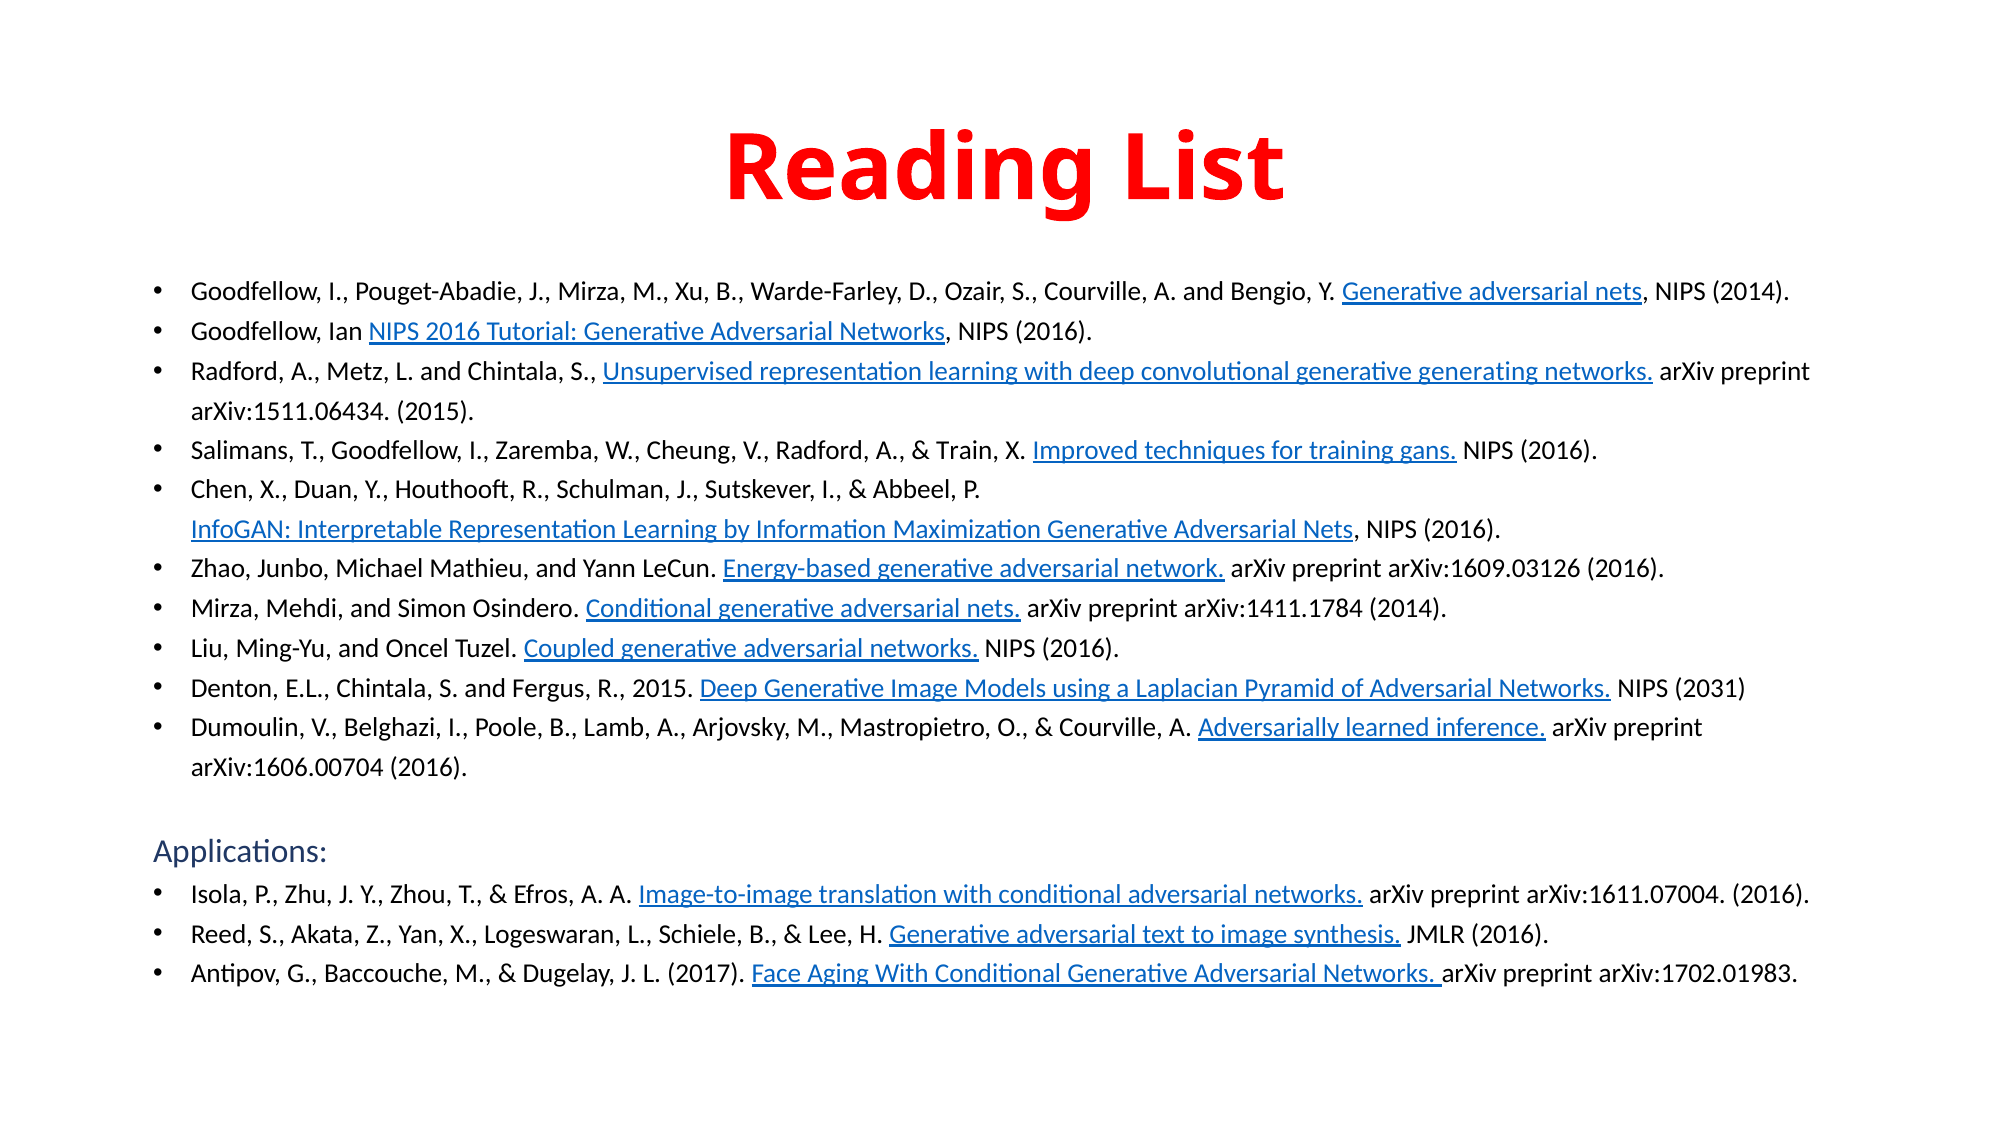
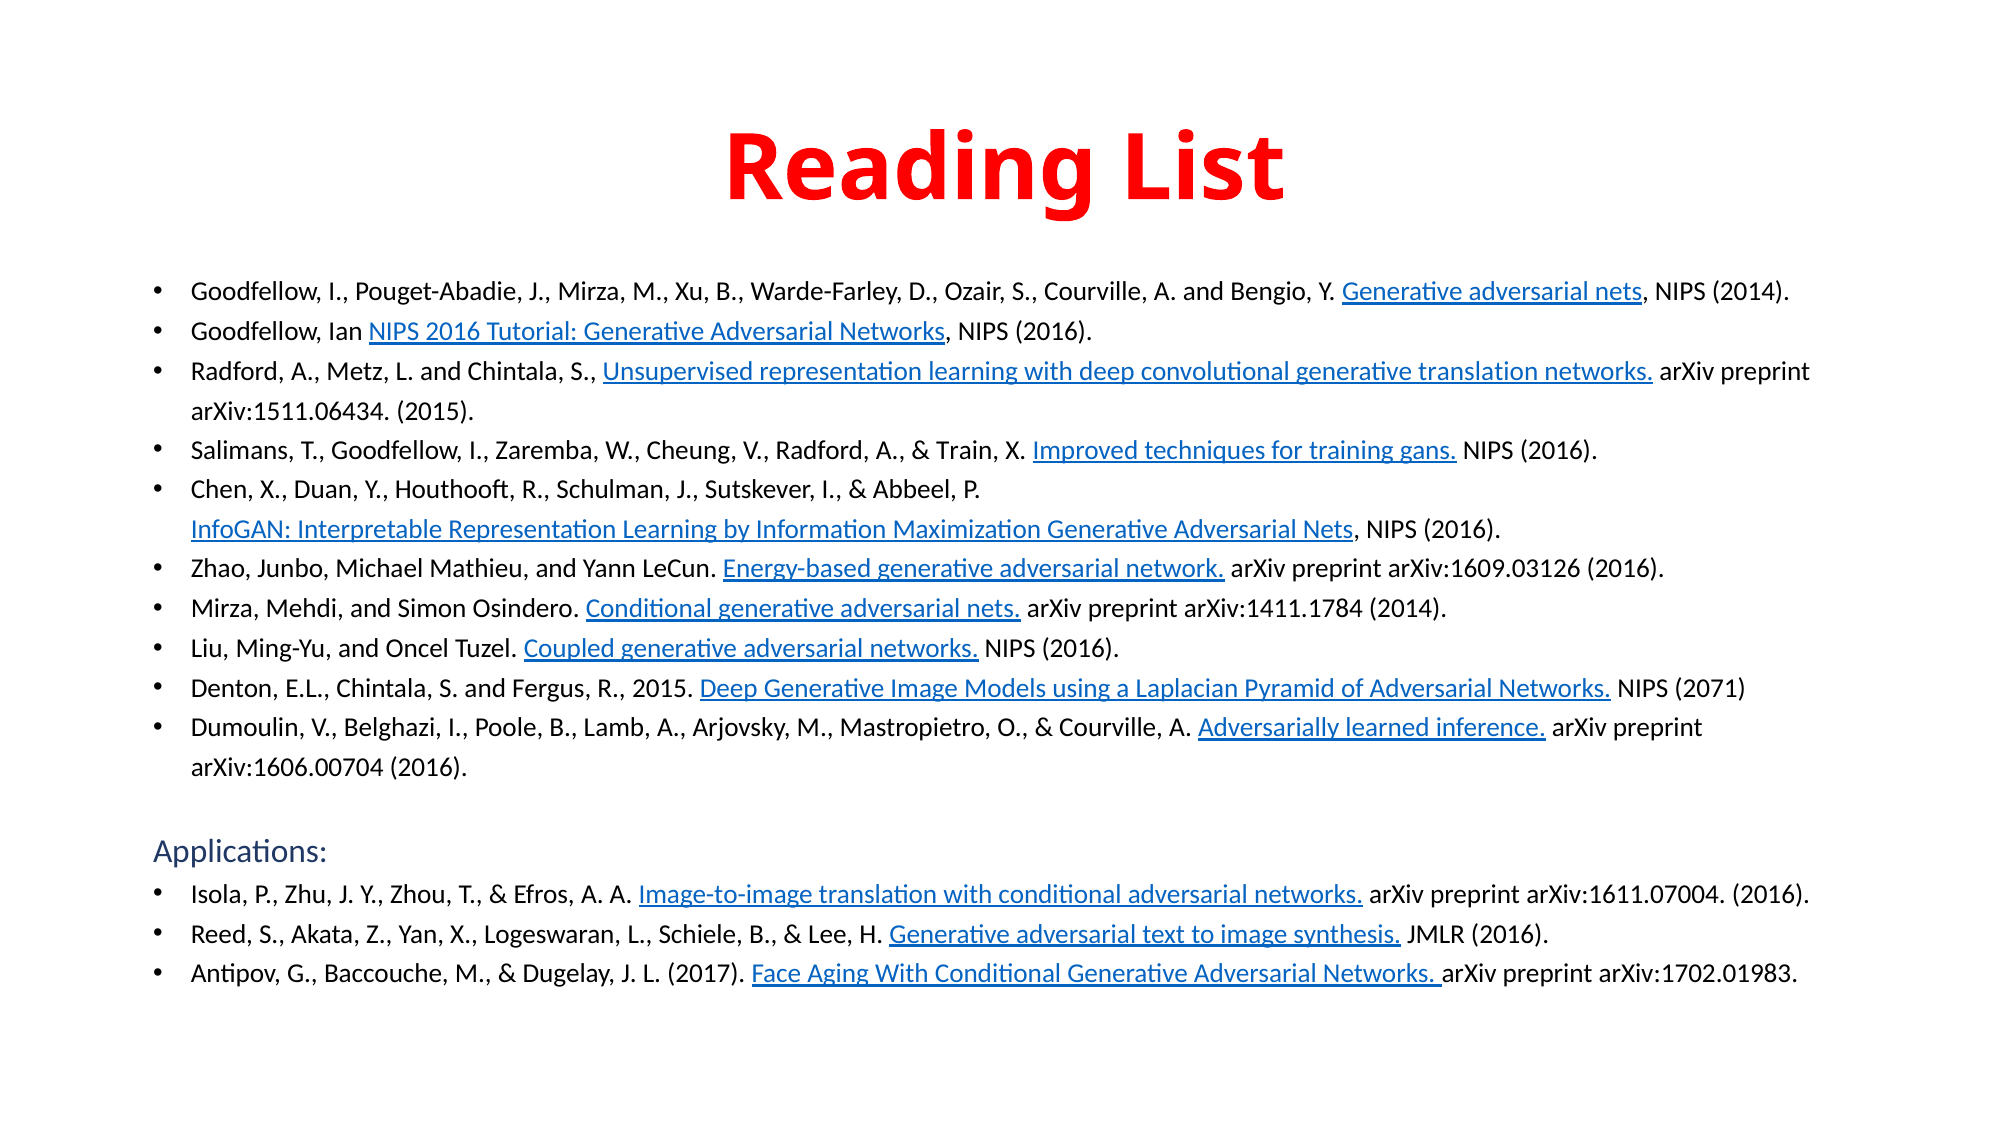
generative generating: generating -> translation (1478, 371)
2031: 2031 -> 2071 (1710, 688)
